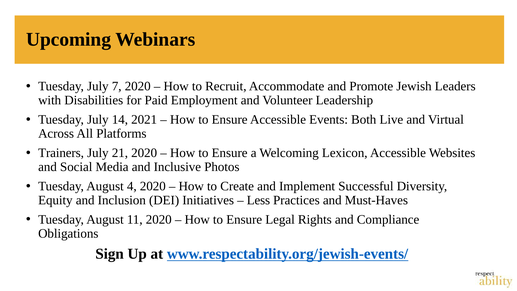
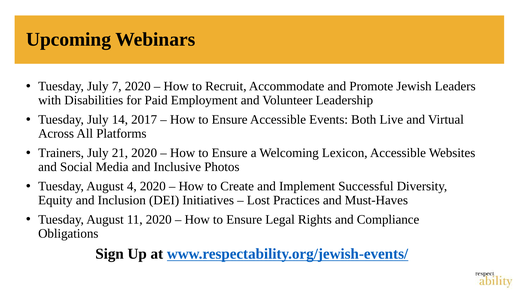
2021: 2021 -> 2017 (144, 120)
Less: Less -> Lost (258, 200)
